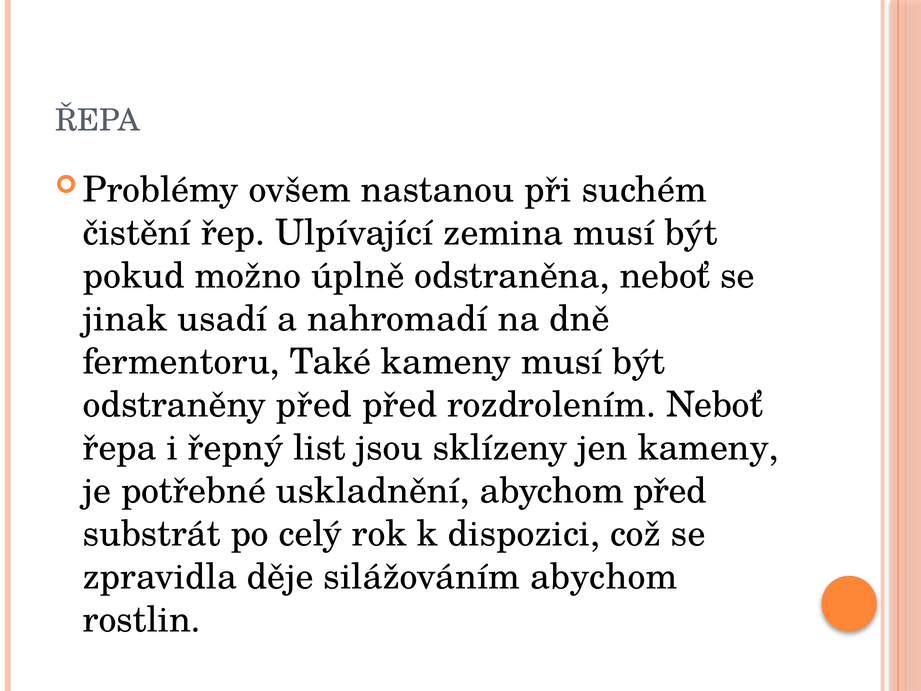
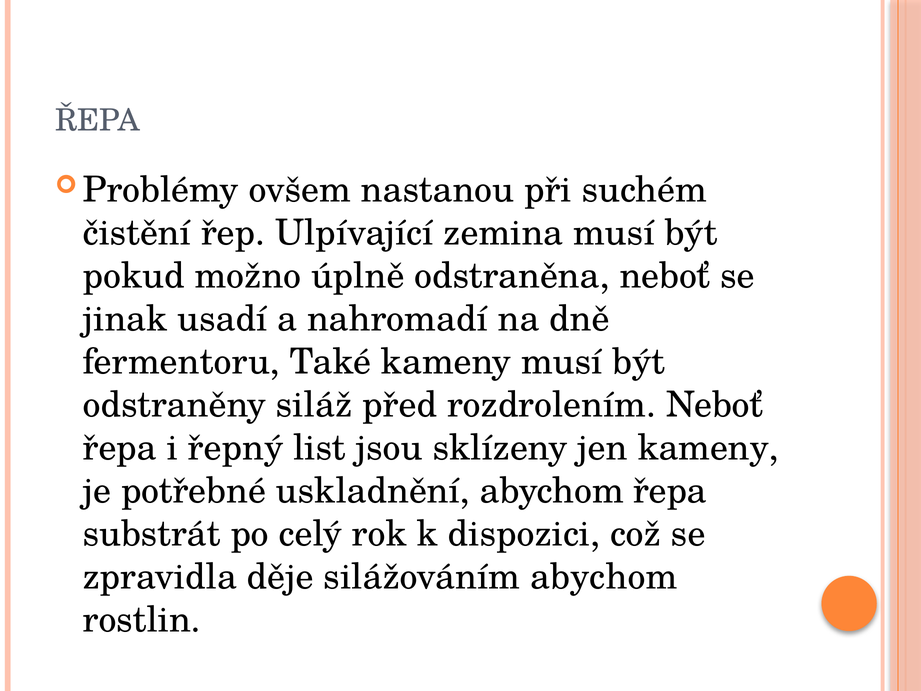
odstraněny před: před -> siláž (314, 405)
abychom před: před -> řepa (670, 491)
